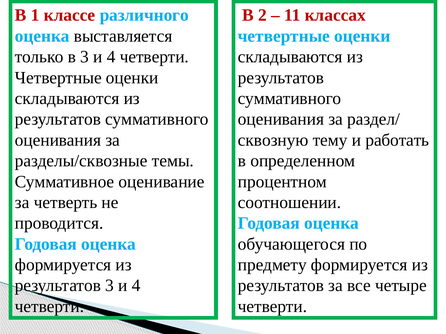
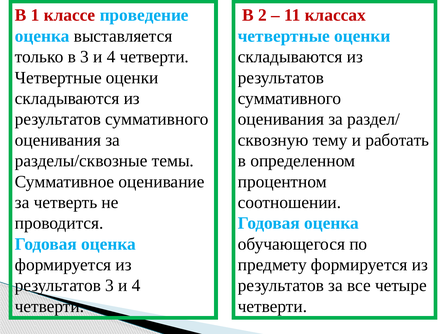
различного: различного -> проведение (144, 15)
